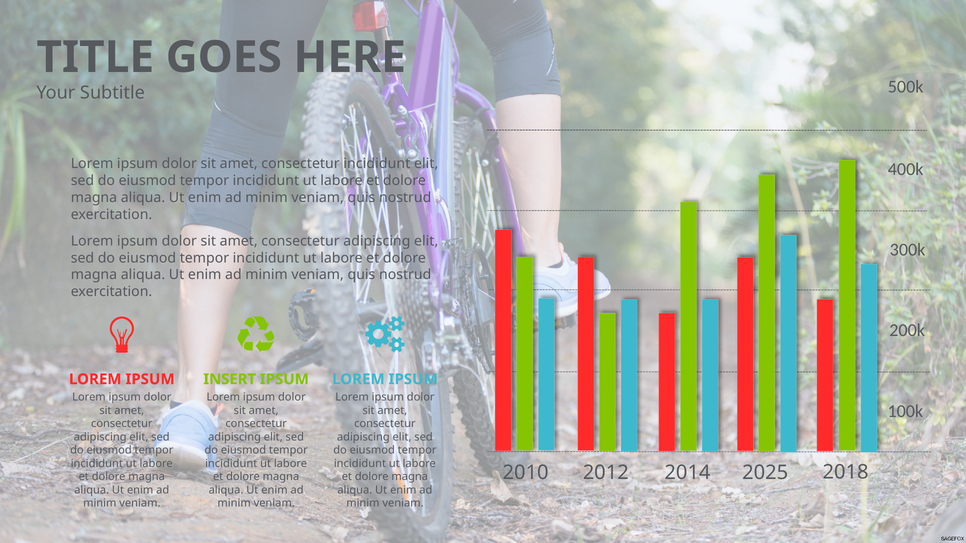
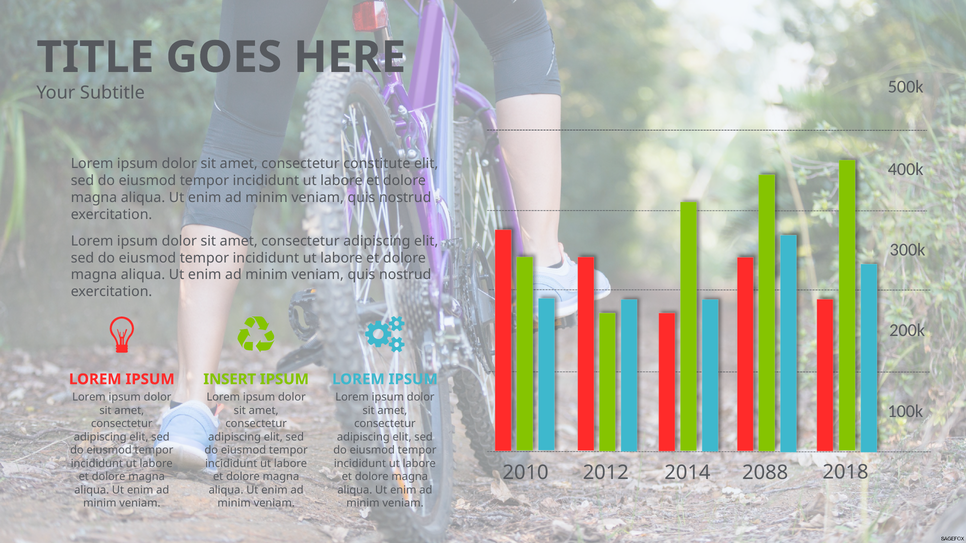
consectetur incididunt: incididunt -> constitute (377, 164)
2025: 2025 -> 2088 (765, 473)
